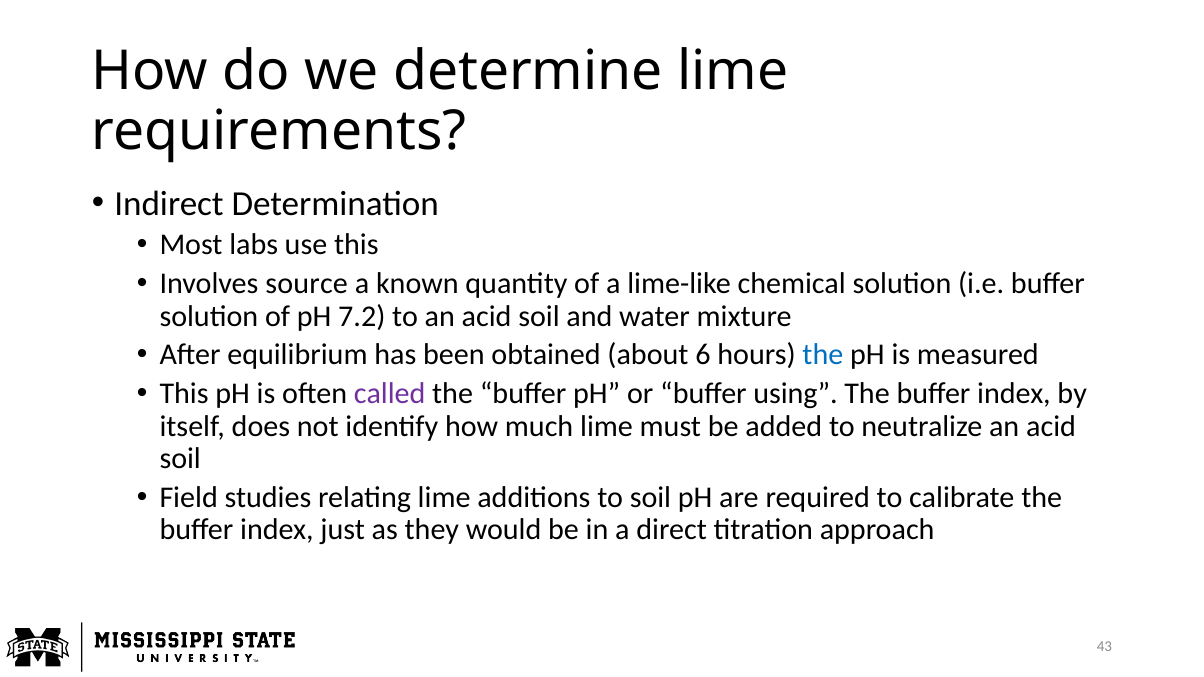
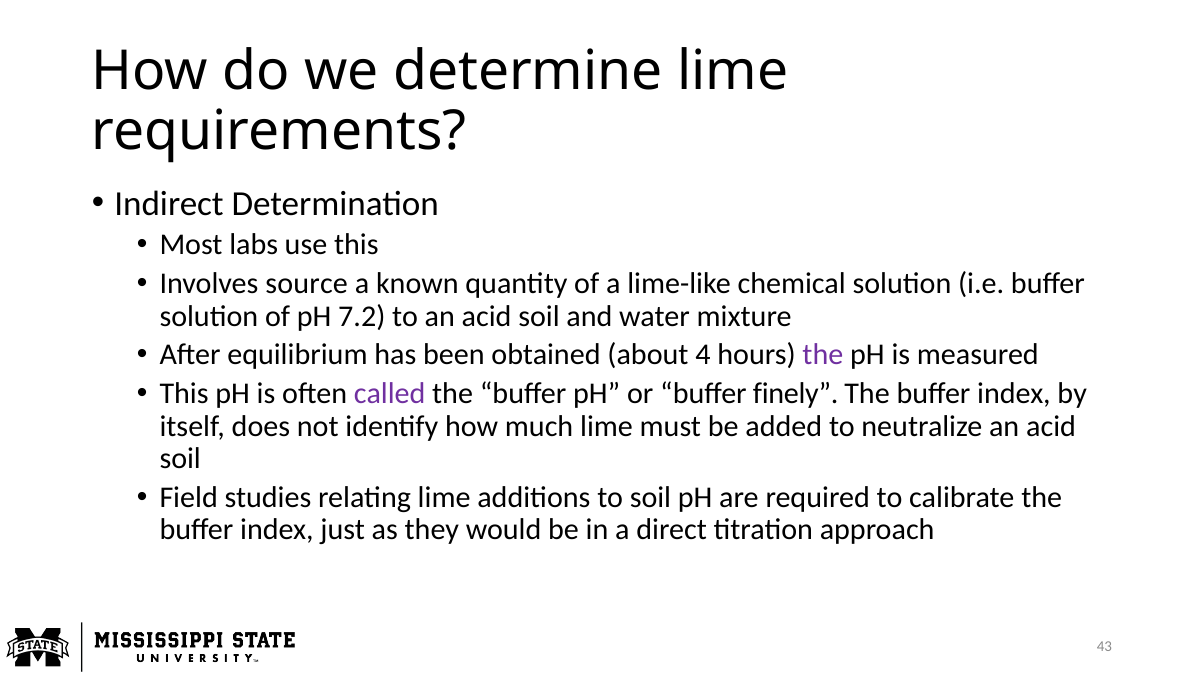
6: 6 -> 4 (703, 355)
the colour: blue -> purple (823, 355)
using: using -> finely (796, 394)
